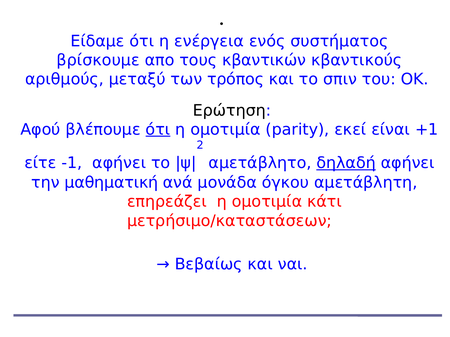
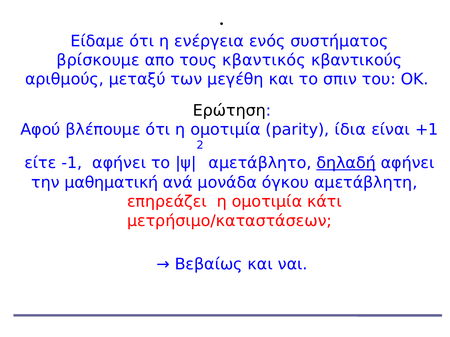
κβαντικών: κβαντικών -> κβαντικός (264, 60)
τρόπος: τρόπος -> μεγέθη (235, 79)
ότι underline: present -> none (158, 130)
εκεί: εκεί -> ίδια (350, 130)
